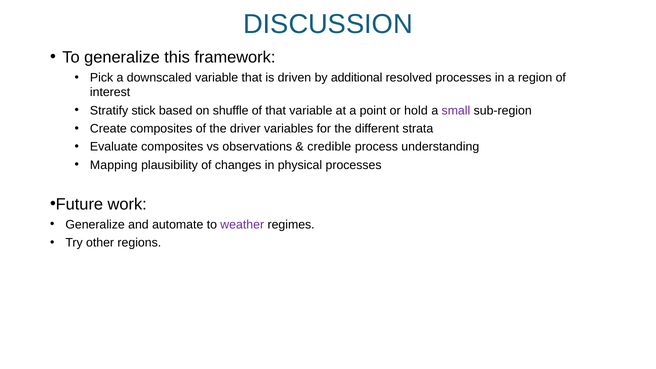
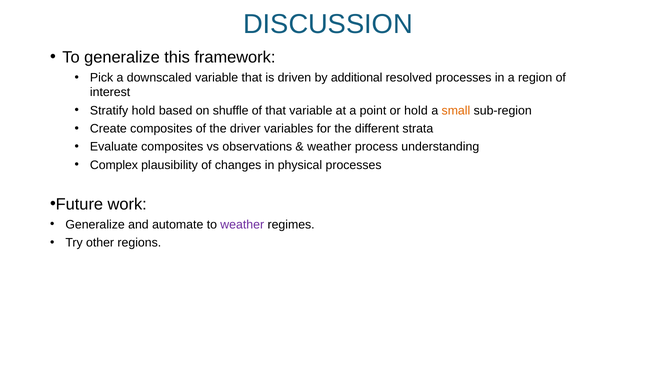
Stratify stick: stick -> hold (143, 111)
small colour: purple -> orange (456, 111)
credible: credible -> weather (329, 147)
Mapping: Mapping -> Complex (114, 165)
